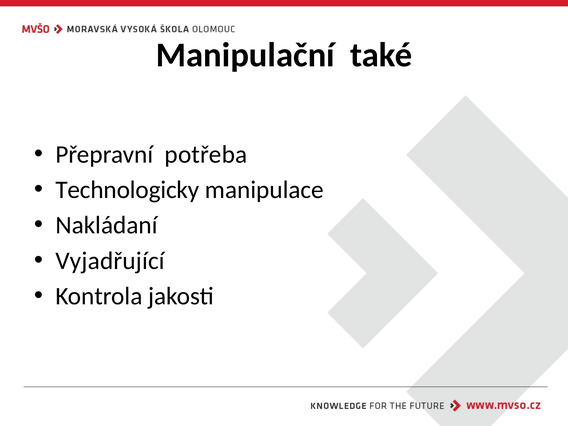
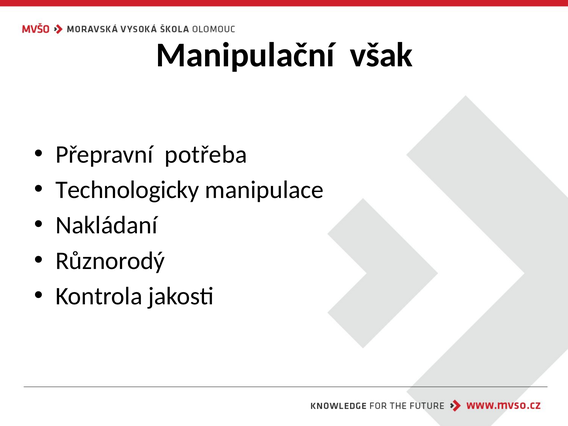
také: také -> však (381, 55)
Vyjadřující: Vyjadřující -> Různorodý (110, 261)
